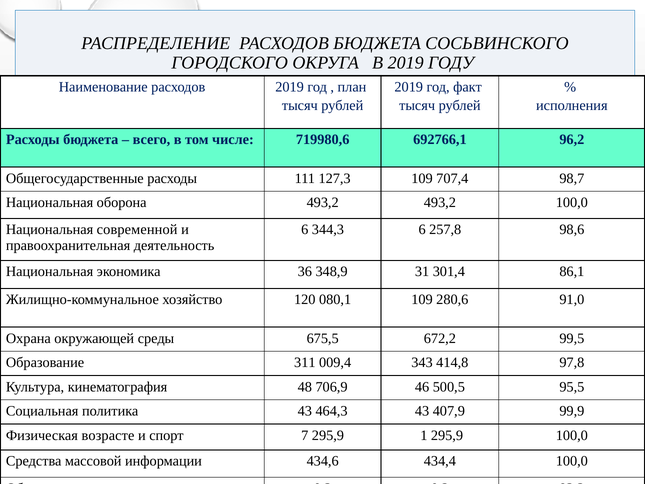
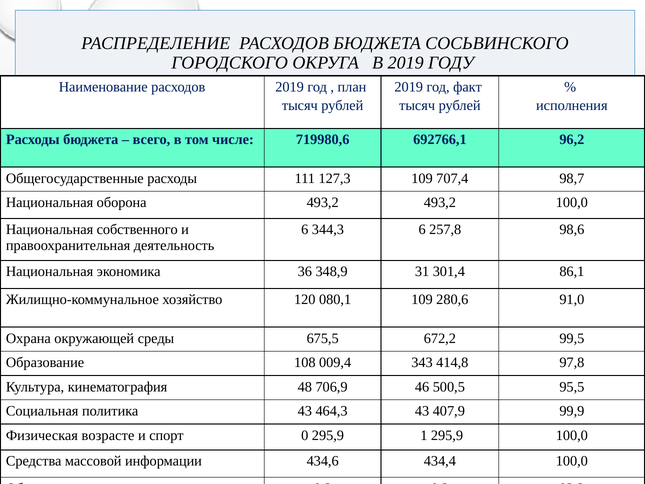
современной: современной -> собственного (137, 230)
311: 311 -> 108 (305, 362)
7: 7 -> 0 (305, 435)
